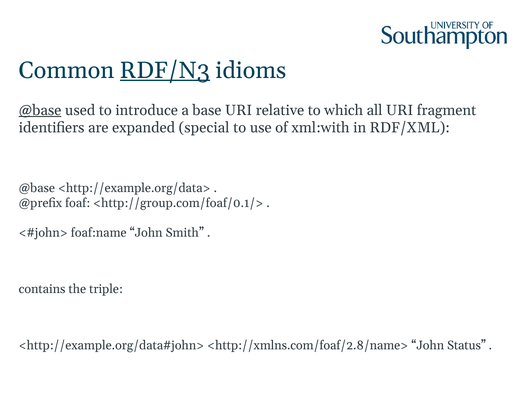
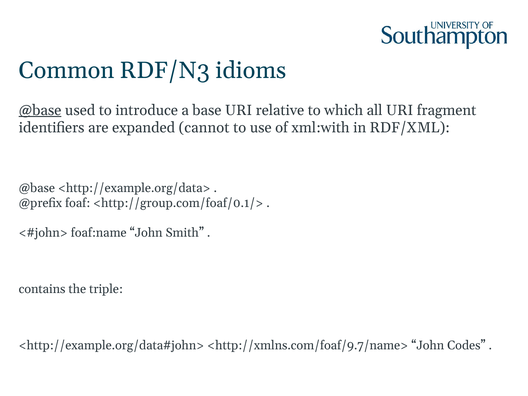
RDF/N3 underline: present -> none (165, 70)
special: special -> cannot (204, 128)
<http://xmlns.com/foaf/2.8/name>: <http://xmlns.com/foaf/2.8/name> -> <http://xmlns.com/foaf/9.7/name> (308, 345)
Status: Status -> Codes (466, 345)
